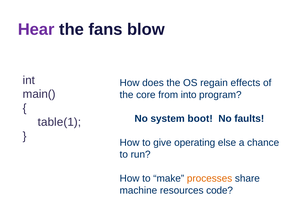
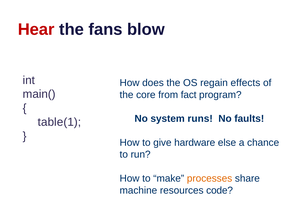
Hear colour: purple -> red (36, 29)
into: into -> fact (189, 95)
boot: boot -> runs (200, 118)
operating: operating -> hardware (195, 142)
